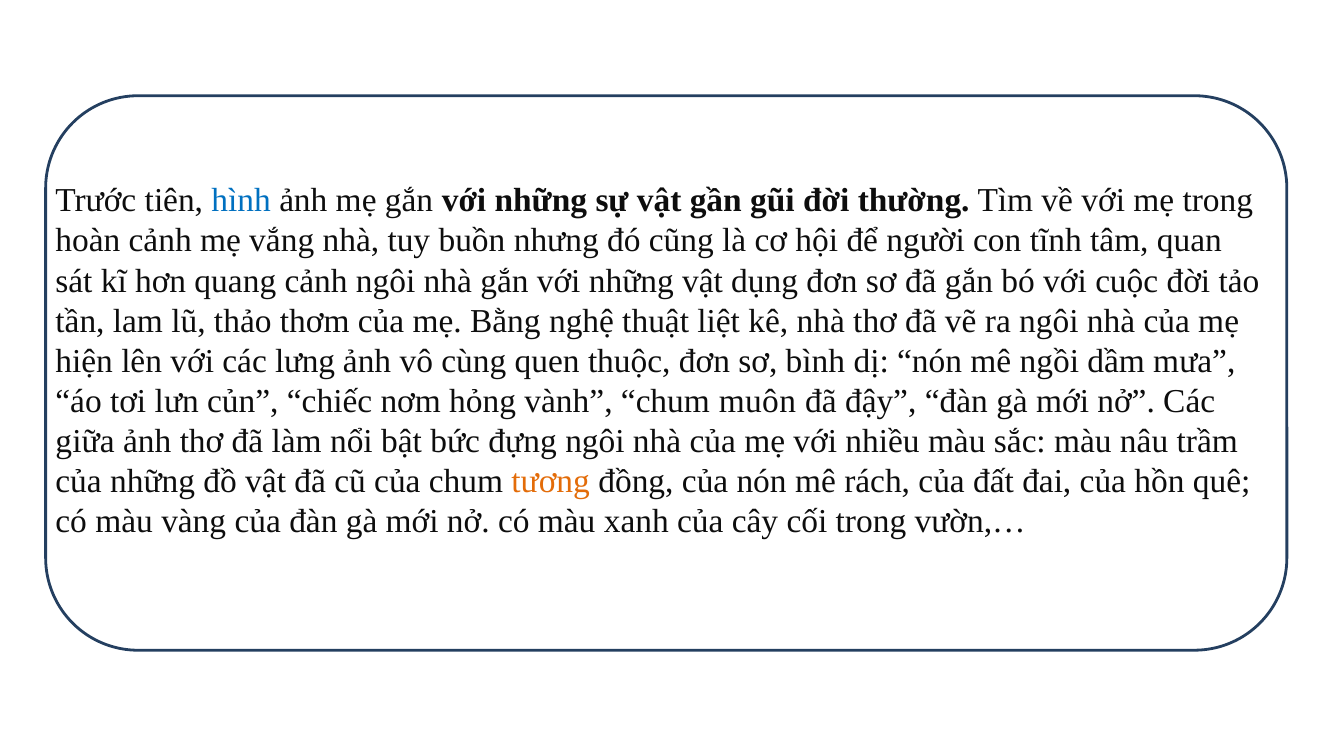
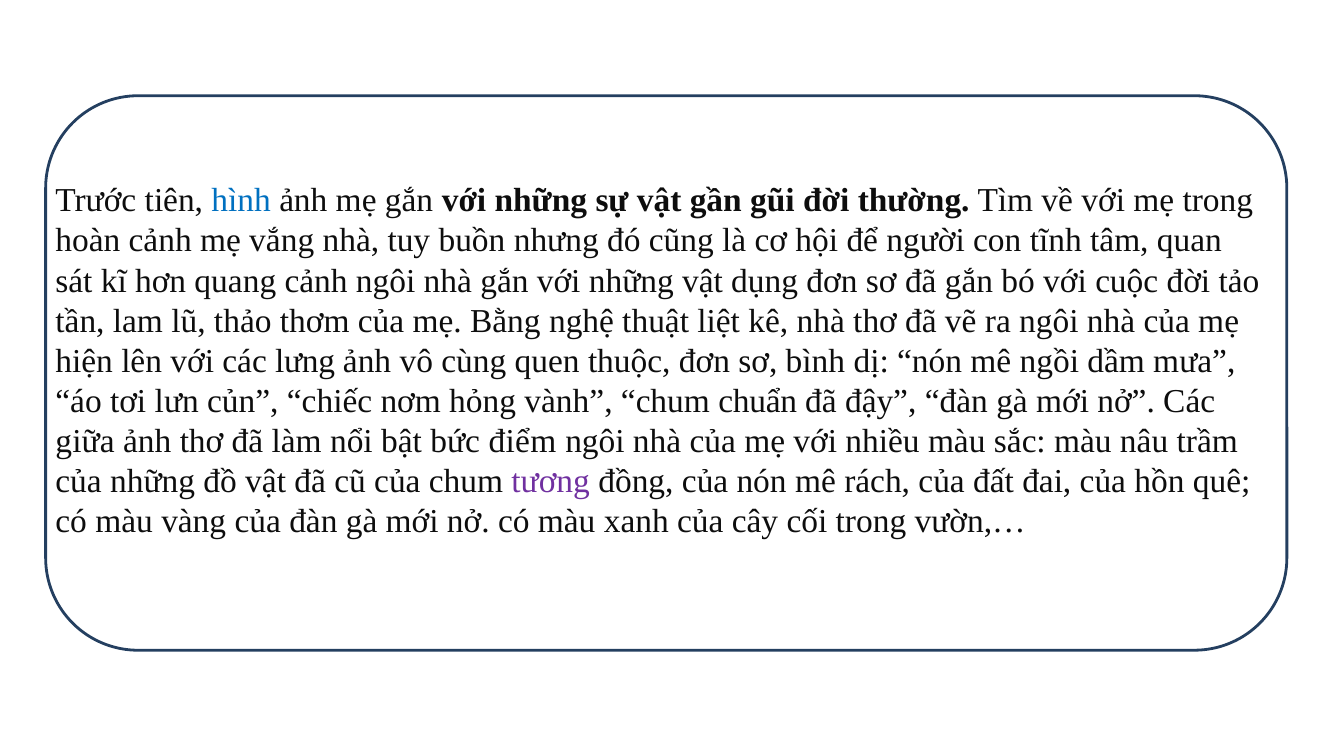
muôn: muôn -> chuẩn (758, 401)
đựng: đựng -> điểm (522, 441)
tương colour: orange -> purple (551, 482)
